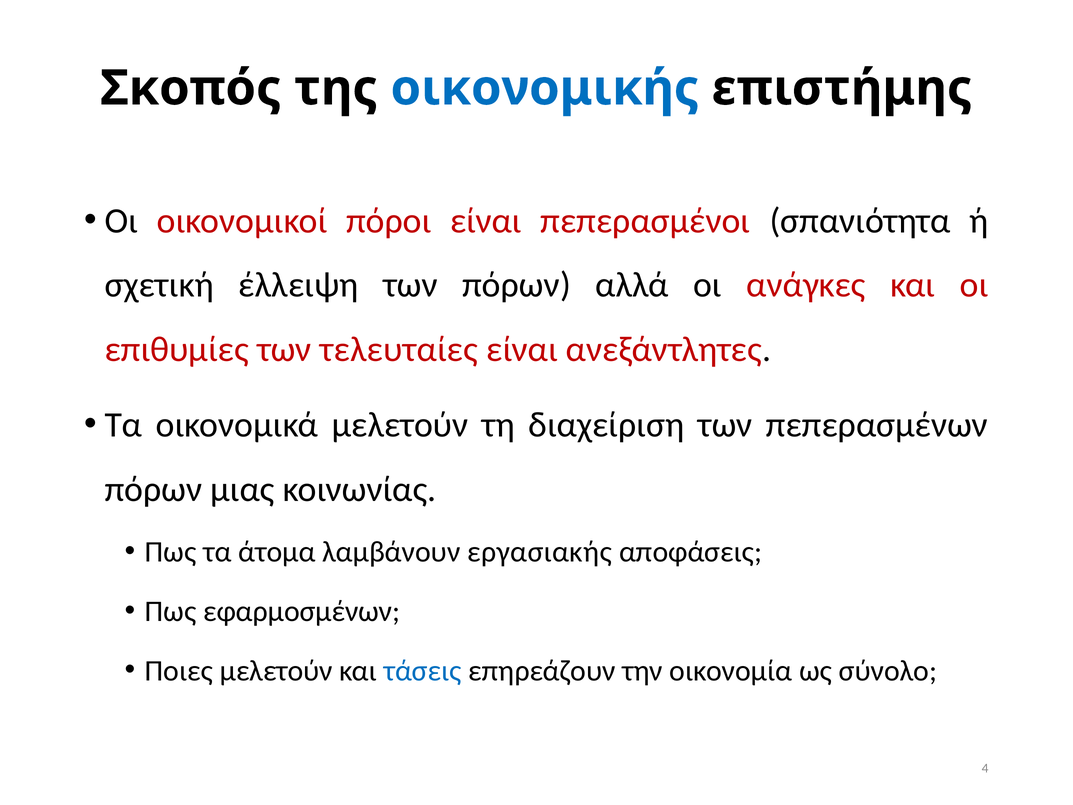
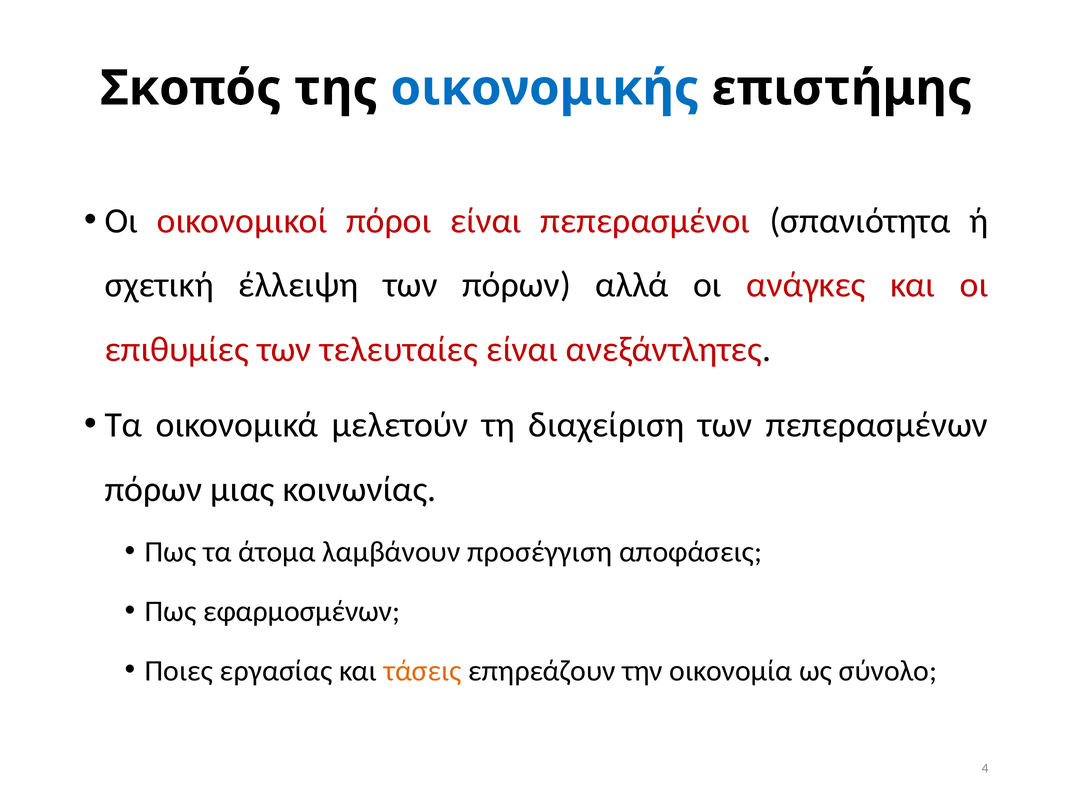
εργασιακής: εργασιακής -> προσέγγιση (540, 552)
Ποιες μελετούν: μελετούν -> εργασίας (276, 670)
τάσεις colour: blue -> orange (423, 670)
